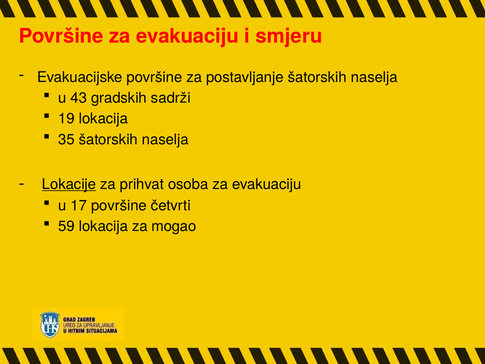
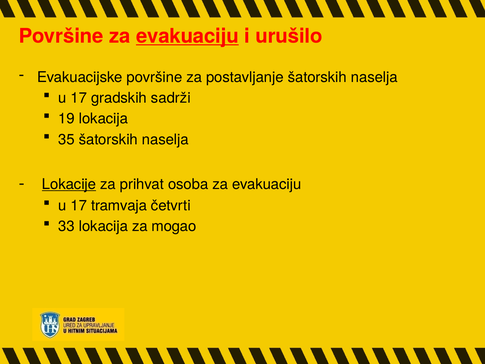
evakuaciju underline: none -> present (187, 36)
smjeru: smjeru -> urušilo (289, 36)
43: 43 -> 17 (79, 98)
17 površine: površine -> tramvaja (119, 205)
59: 59 -> 33 (66, 226)
